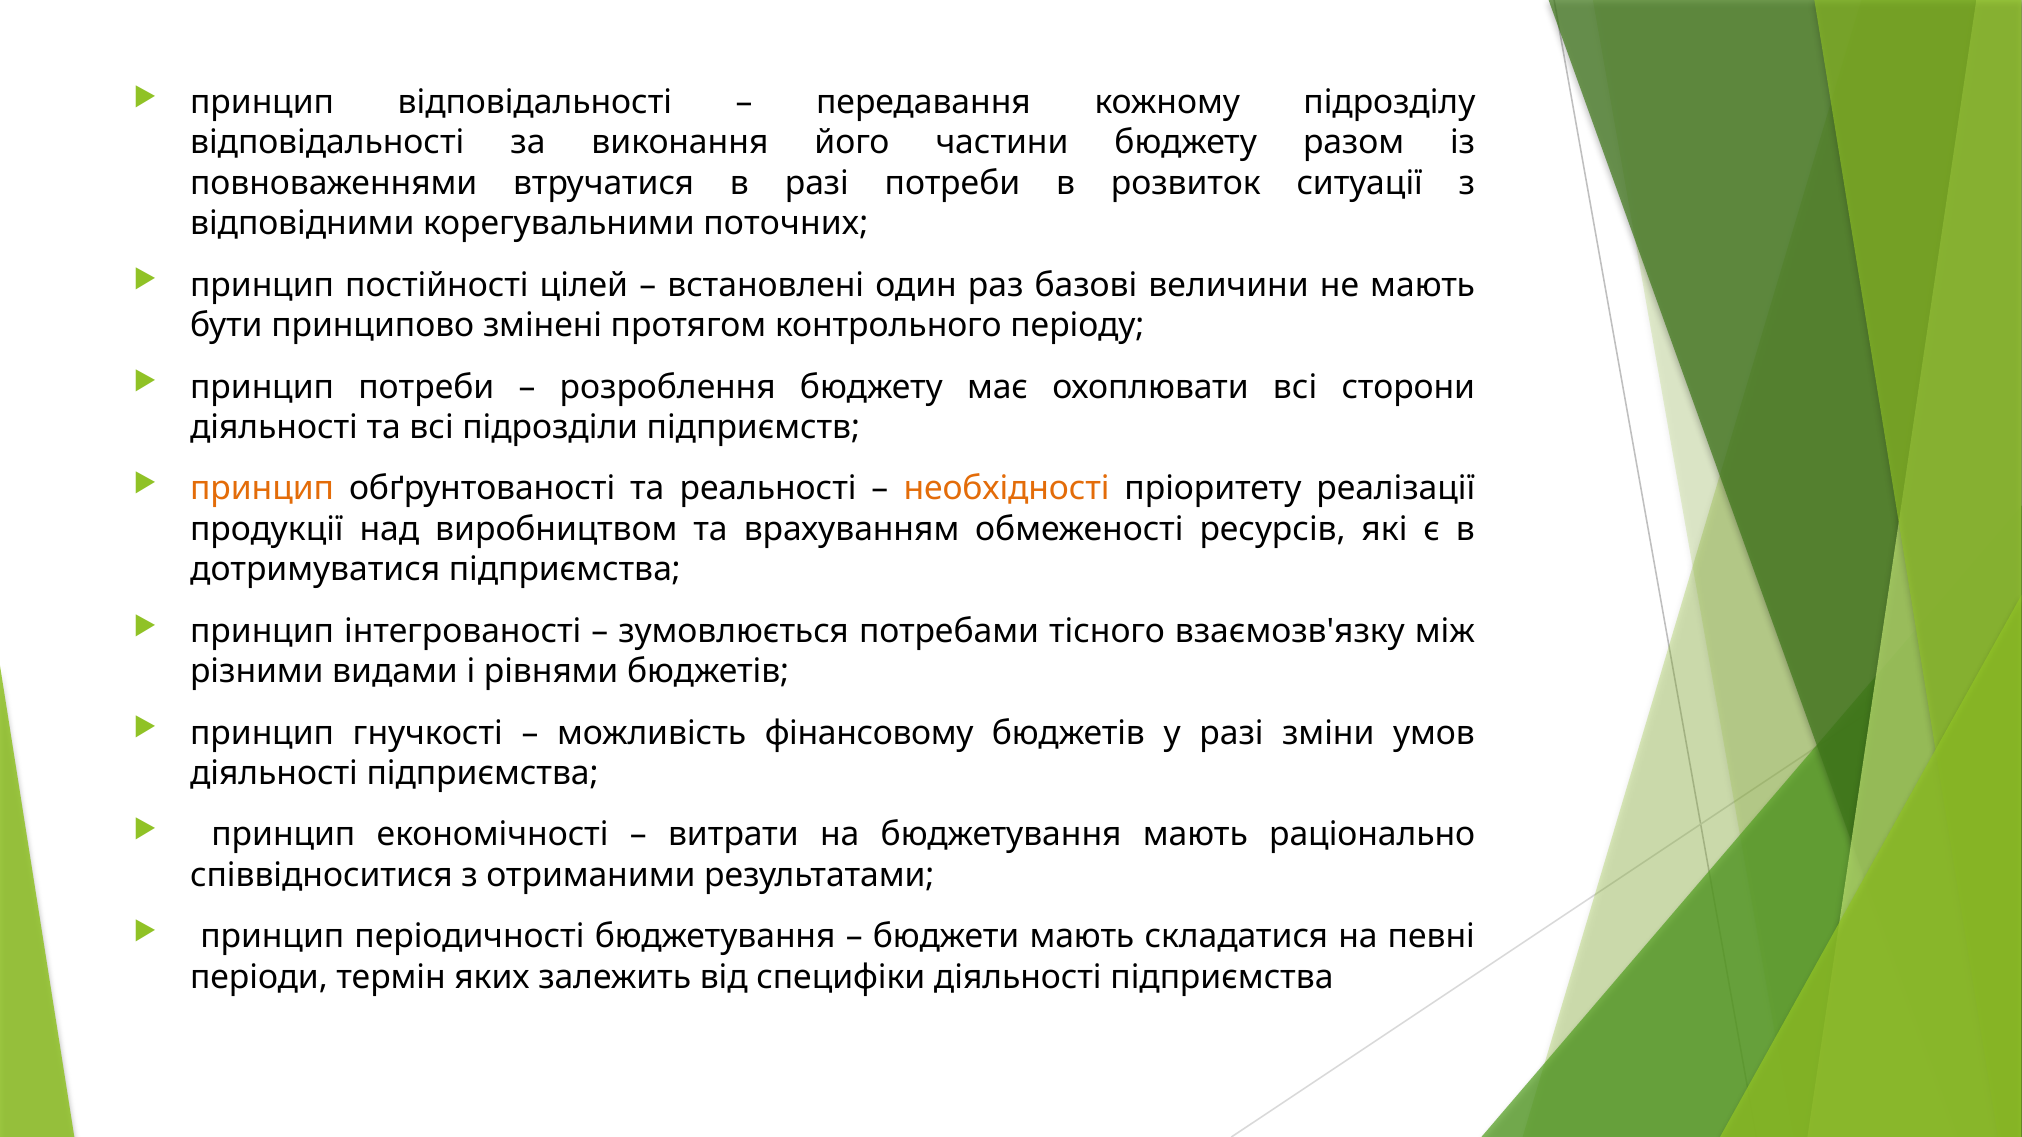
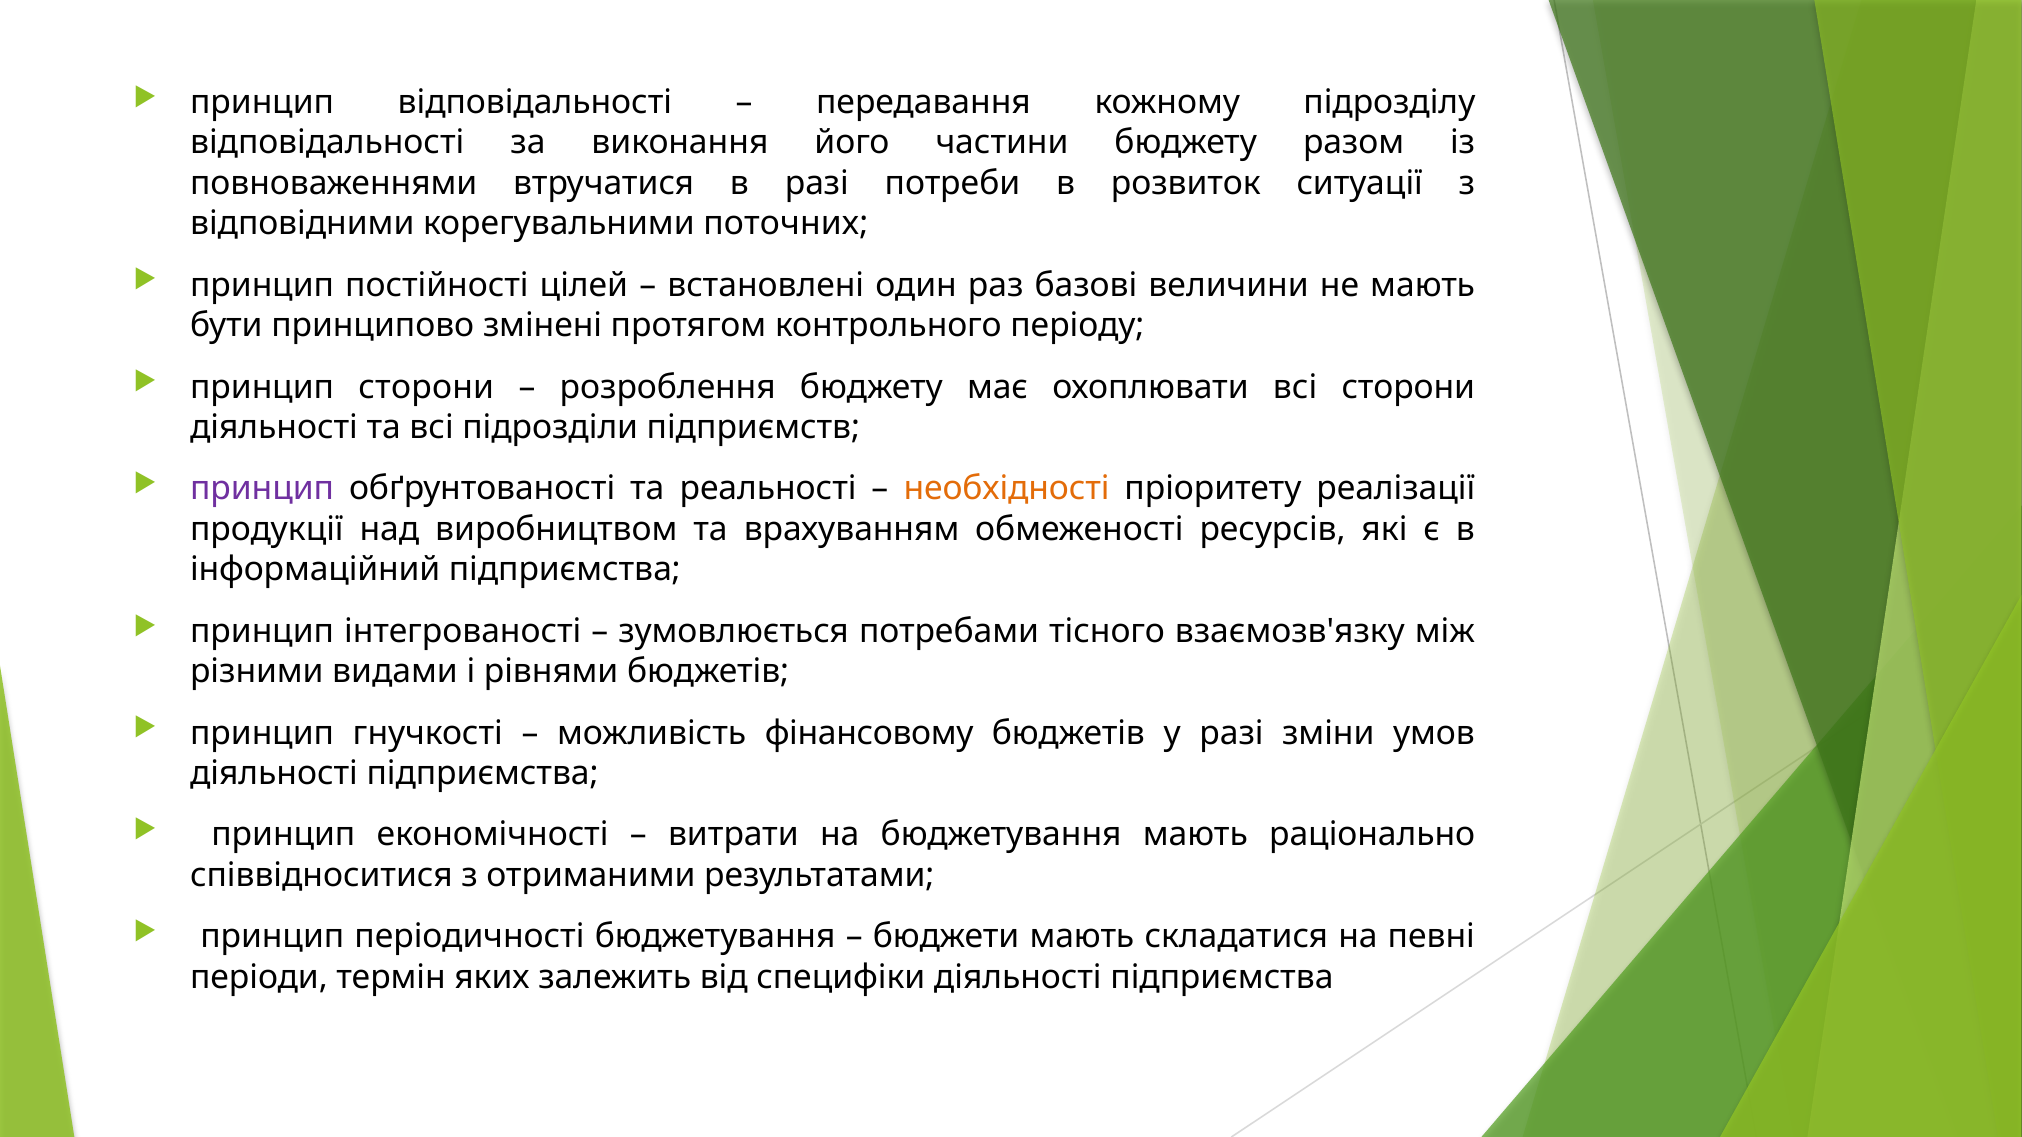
принцип потреби: потреби -> сторони (426, 387)
принцип colour: orange -> purple (262, 489)
дотримуватися: дотримуватися -> інформаційний (315, 570)
